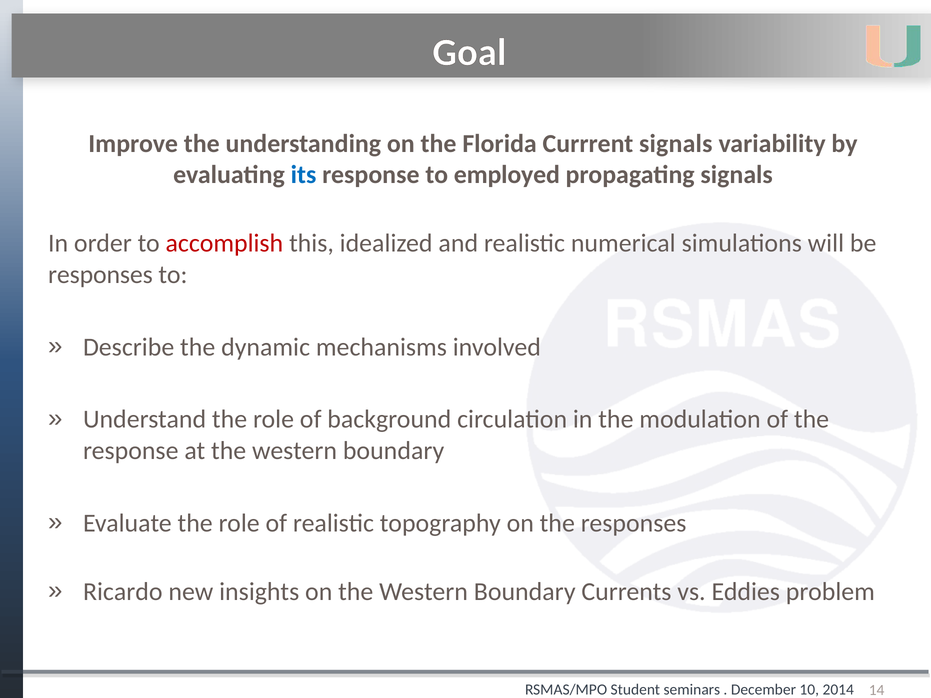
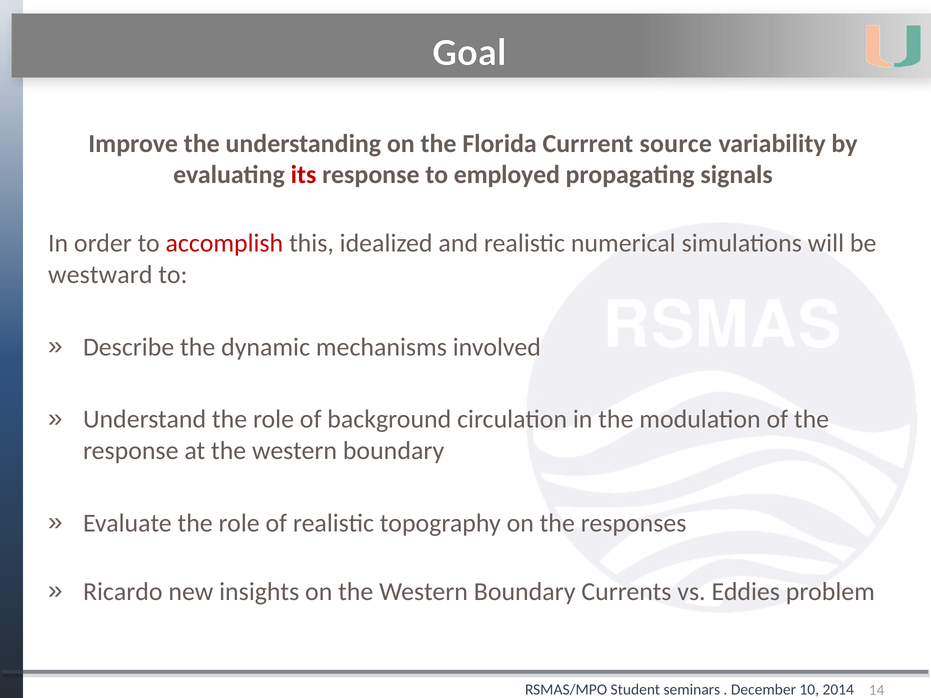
Currrent signals: signals -> source (676, 144)
its colour: blue -> red (304, 175)
responses: responses -> westward (100, 275)
